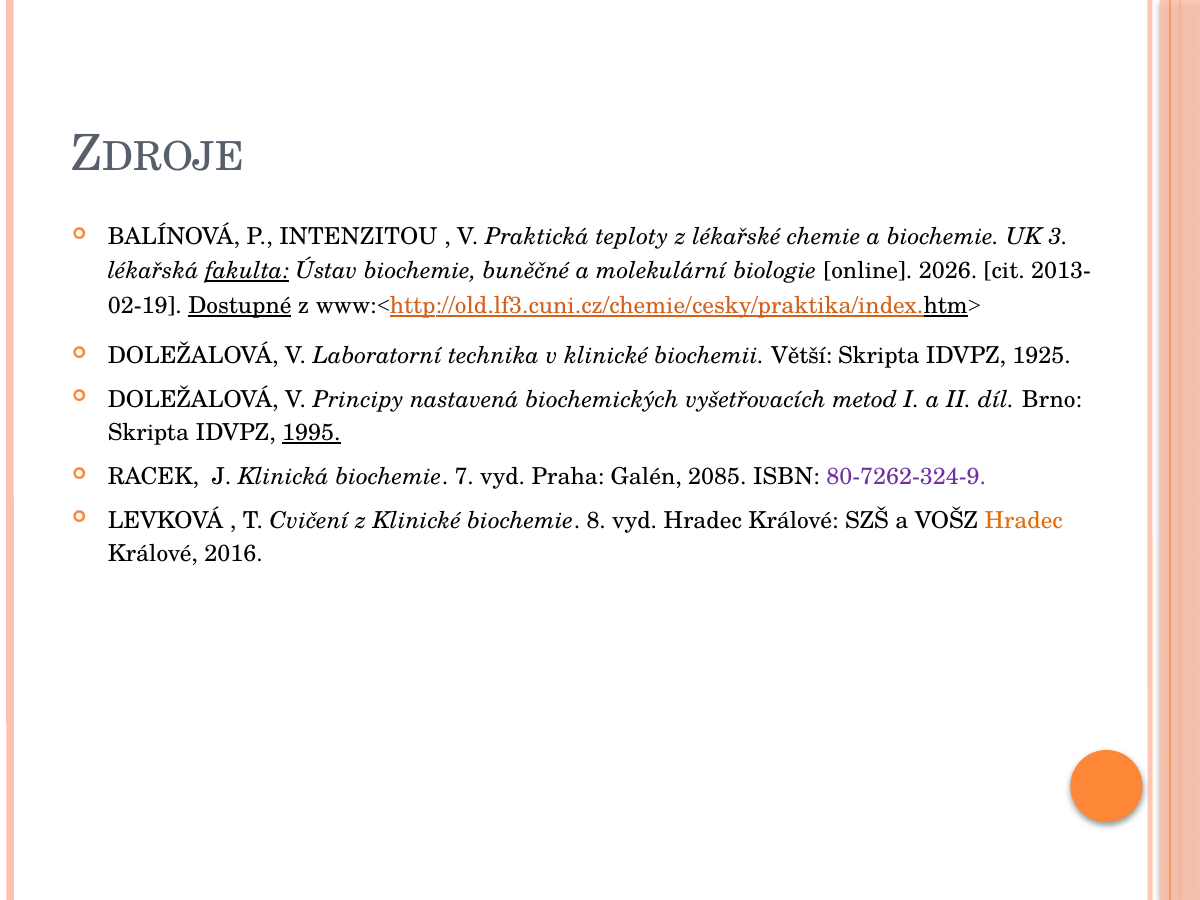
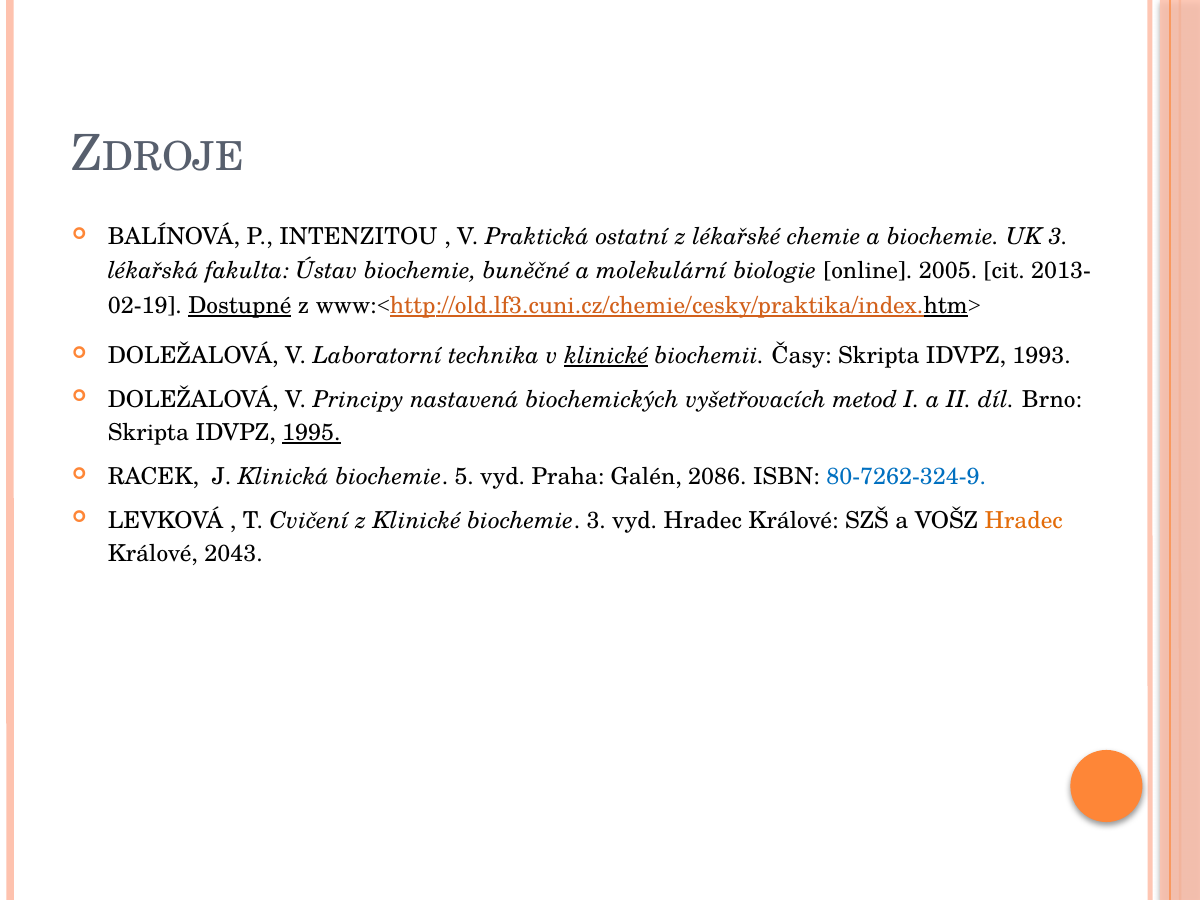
teploty: teploty -> ostatní (632, 237)
fakulta underline: present -> none (247, 271)
2026: 2026 -> 2005 (948, 271)
klinické underline: none -> present (606, 356)
Větší: Větší -> Časy (802, 356)
1925: 1925 -> 1993 (1042, 356)
7: 7 -> 5 (464, 477)
2085: 2085 -> 2086 (717, 477)
80-7262-324-9 colour: purple -> blue (906, 477)
biochemie 8: 8 -> 3 (596, 520)
2016: 2016 -> 2043 (234, 554)
